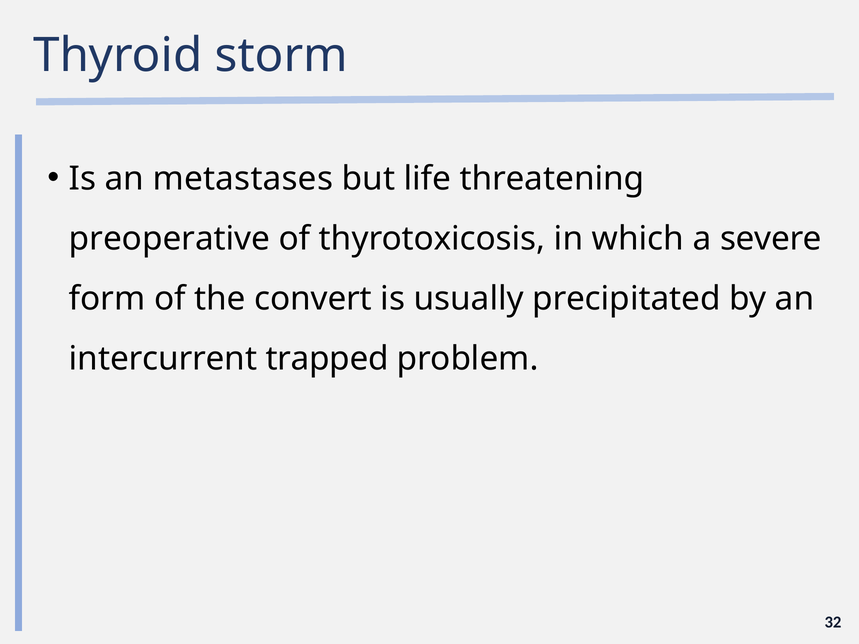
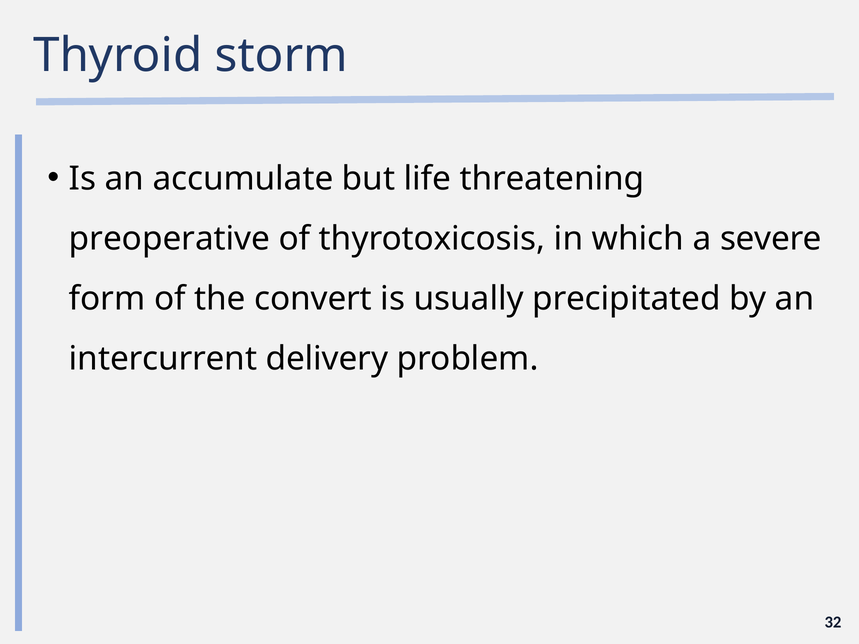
metastases: metastases -> accumulate (243, 179)
trapped: trapped -> delivery (327, 359)
